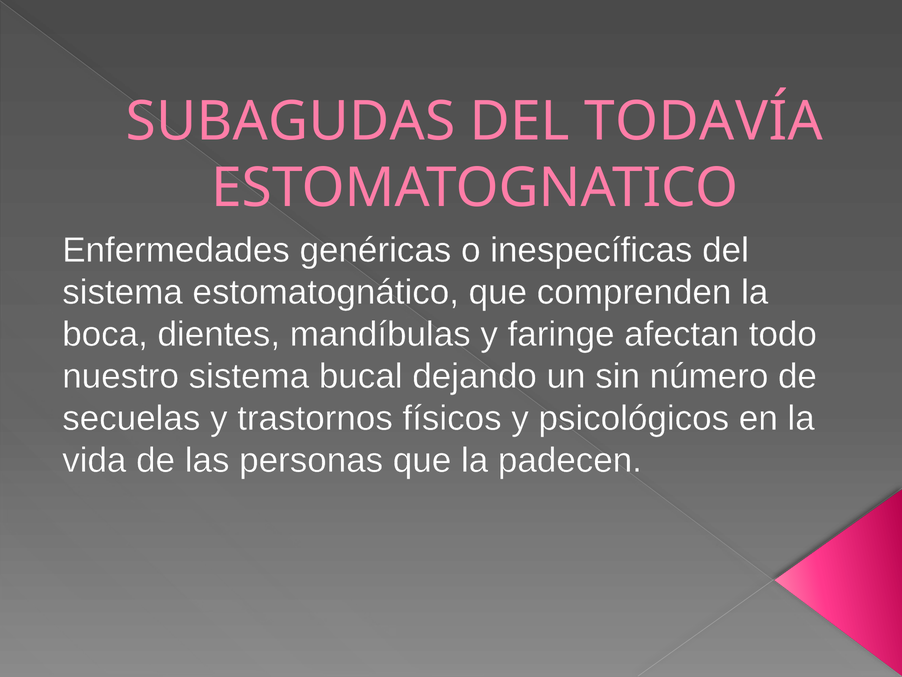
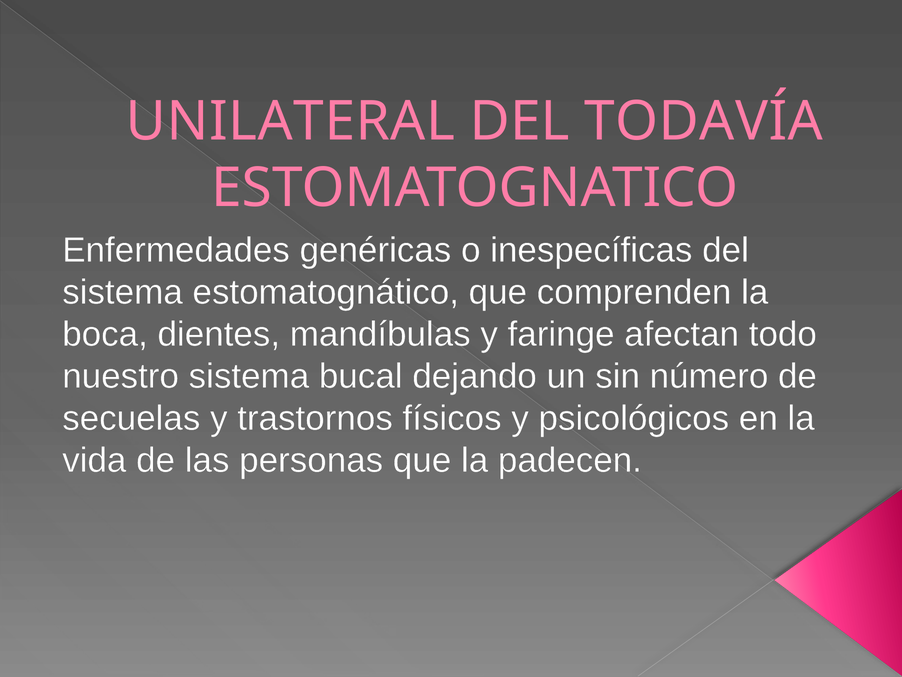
SUBAGUDAS: SUBAGUDAS -> UNILATERAL (290, 122)
